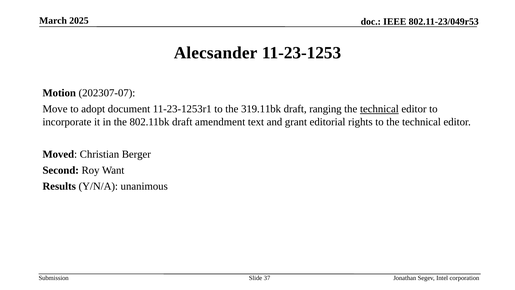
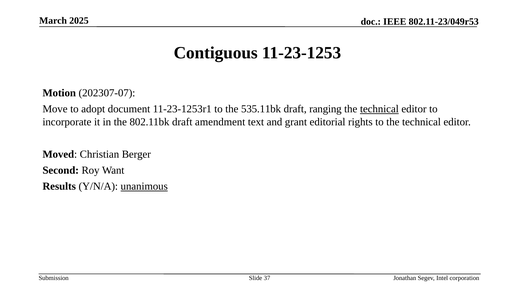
Alecsander: Alecsander -> Contiguous (216, 53)
319.11bk: 319.11bk -> 535.11bk (261, 109)
unanimous underline: none -> present (144, 186)
